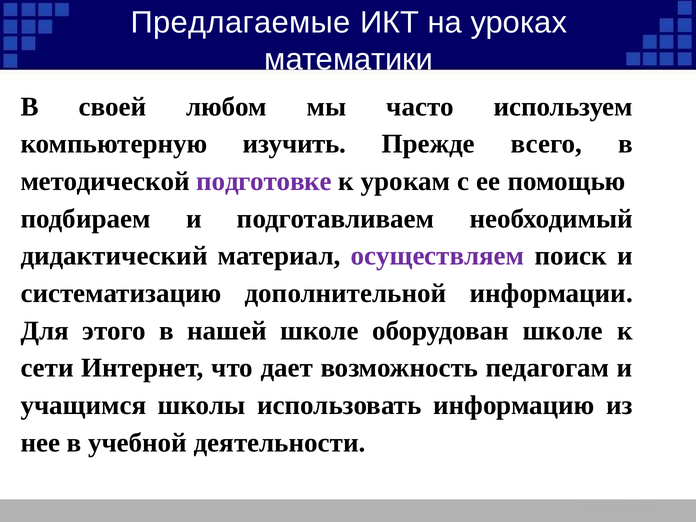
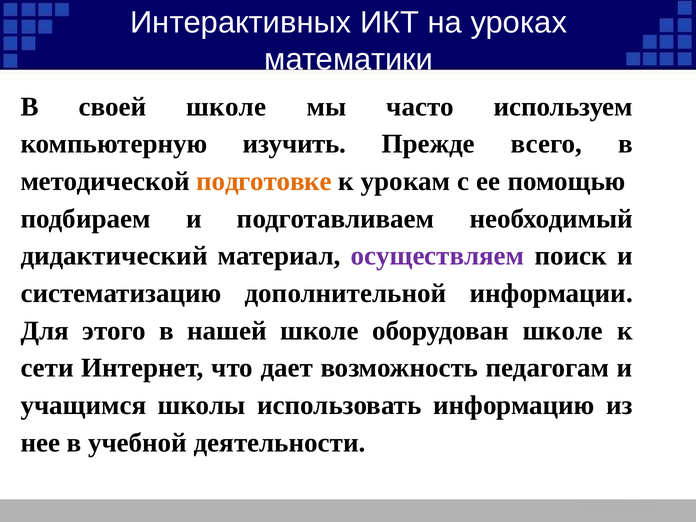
Предлагаемые: Предлагаемые -> Интерактивных (241, 23)
своей любом: любом -> школе (226, 107)
подготовке colour: purple -> orange (264, 181)
